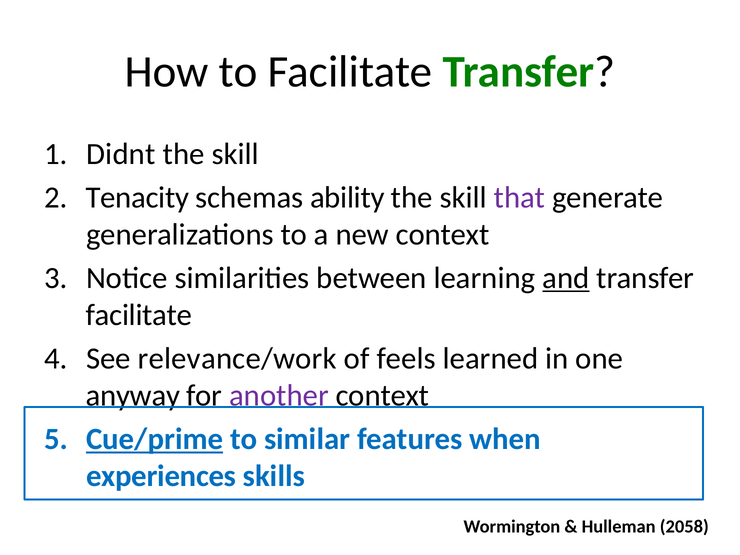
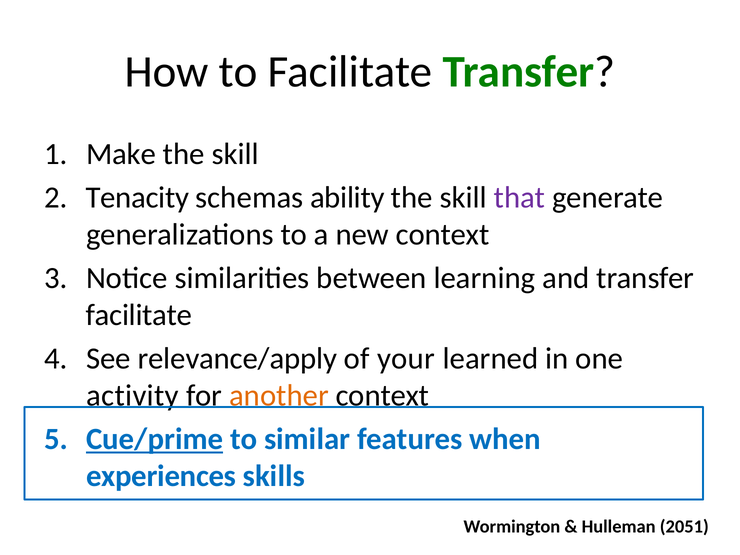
Didnt: Didnt -> Make (121, 154)
and underline: present -> none (566, 278)
relevance/work: relevance/work -> relevance/apply (237, 359)
feels: feels -> your (406, 359)
anyway: anyway -> activity (133, 396)
another colour: purple -> orange (279, 396)
2058: 2058 -> 2051 (684, 527)
